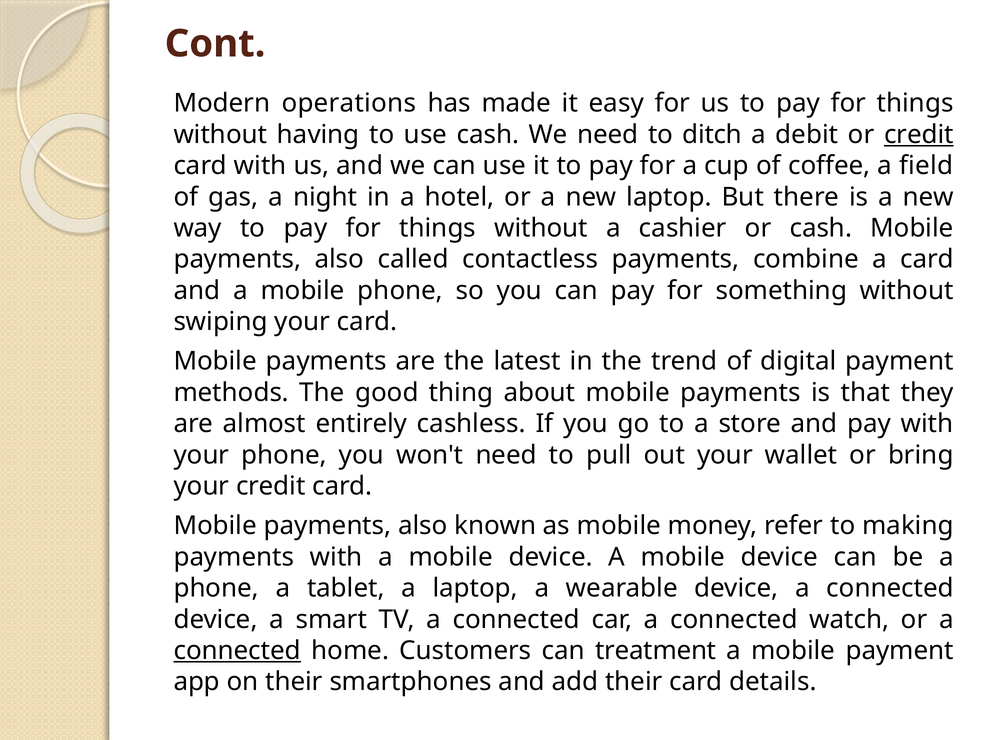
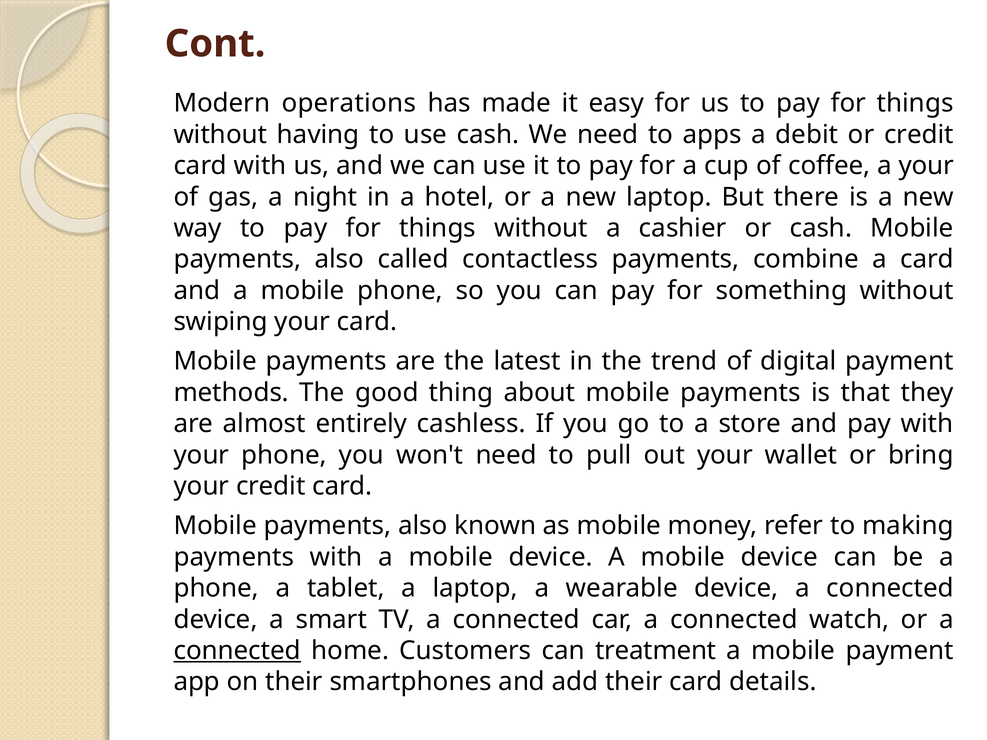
ditch: ditch -> apps (712, 135)
credit underline: present -> none (919, 135)
a field: field -> your (926, 166)
